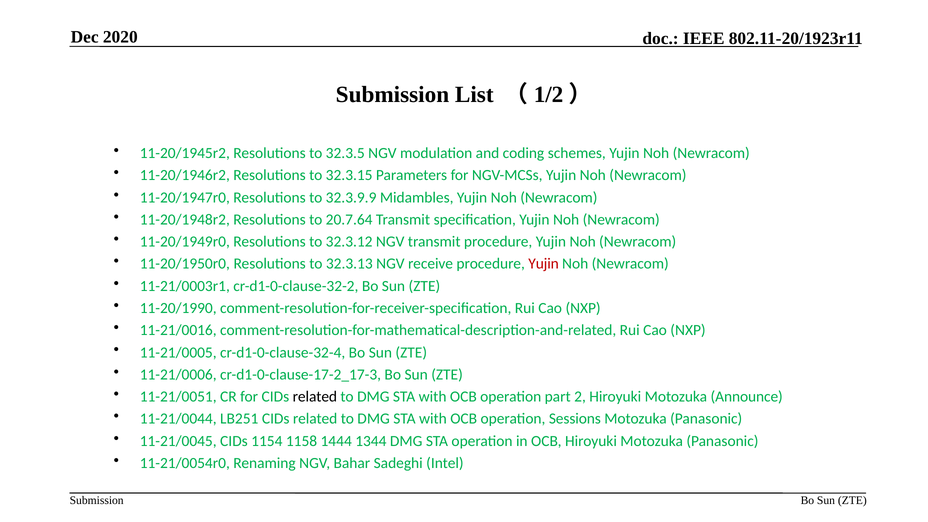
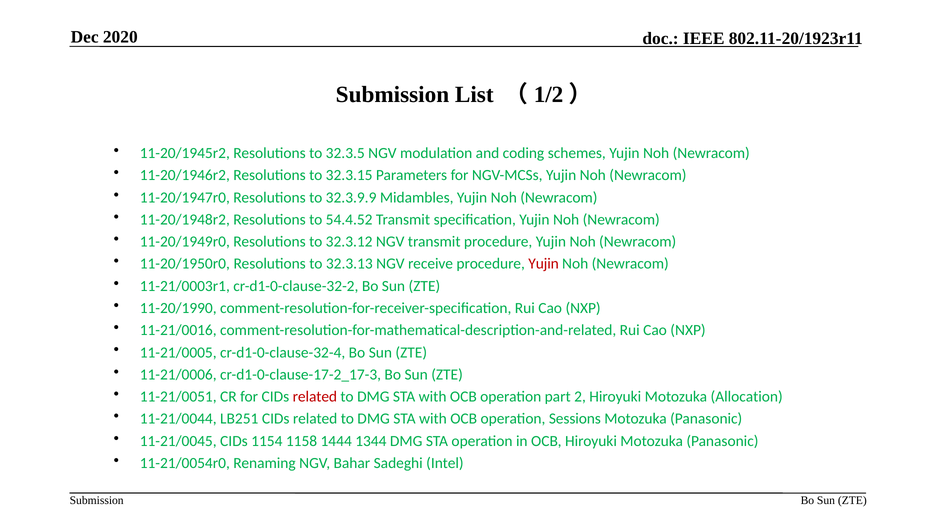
20.7.64: 20.7.64 -> 54.4.52 (349, 220)
related colour: black -> red (315, 397)
Announce: Announce -> Allocation (747, 397)
